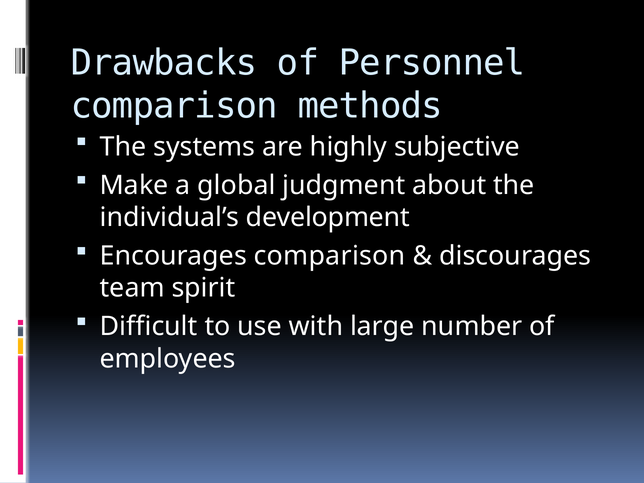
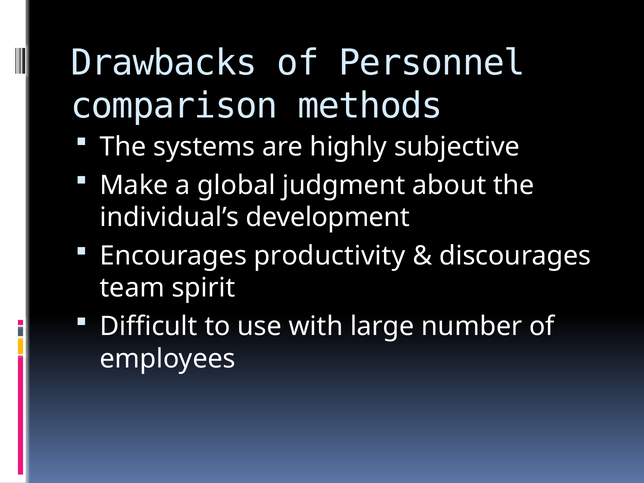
Encourages comparison: comparison -> productivity (330, 256)
